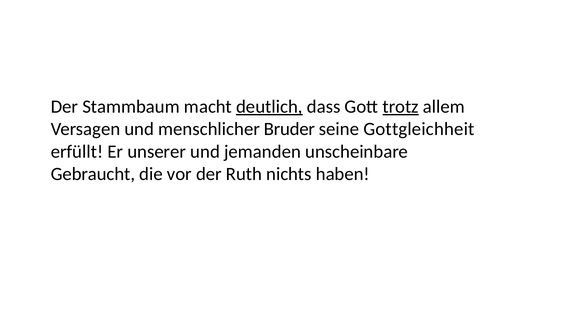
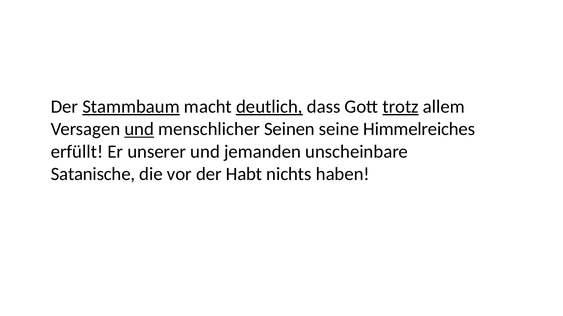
Stammbaum underline: none -> present (131, 107)
und underline: none -> present (139, 129)
Bruder: Bruder -> Seinen (289, 129)
Gottgleichheit: Gottgleichheit -> Himmelreiches (419, 129)
Gebraucht: Gebraucht -> Satanische (93, 174)
Ruth: Ruth -> Habt (244, 174)
